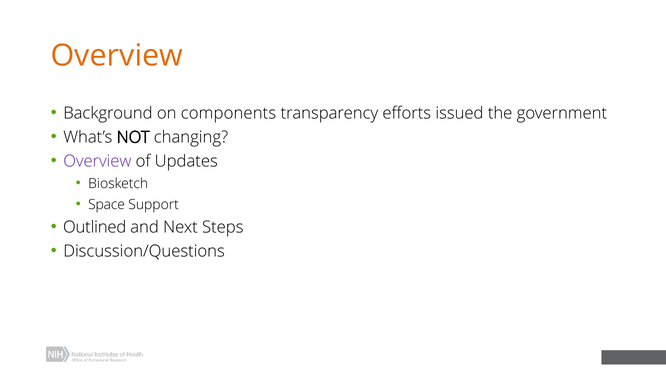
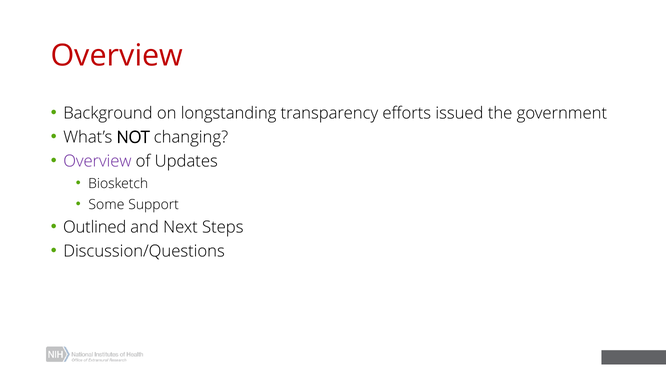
Overview colour: orange -> red (117, 56)
components: components -> longstanding (229, 113)
Space: Space -> Some (106, 205)
